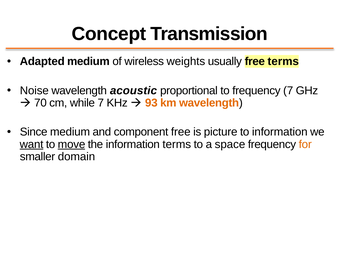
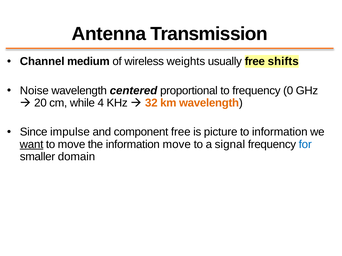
Concept: Concept -> Antenna (109, 34)
Adapted: Adapted -> Channel (42, 62)
free terms: terms -> shifts (283, 62)
acoustic: acoustic -> centered (134, 91)
frequency 7: 7 -> 0 (288, 91)
70: 70 -> 20 (40, 103)
while 7: 7 -> 4 (101, 103)
93: 93 -> 32 (151, 103)
Since medium: medium -> impulse (70, 132)
move underline: present -> none (72, 145)
information terms: terms -> move (177, 145)
space: space -> signal (230, 145)
for colour: orange -> blue (305, 145)
